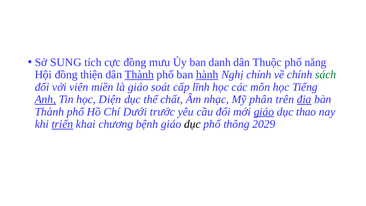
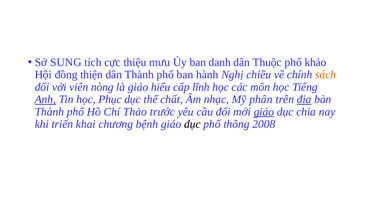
cực đồng: đồng -> thiệu (135, 62)
năng: năng -> khảo (315, 62)
Thành underline: present -> none (139, 75)
hành underline: present -> none (207, 75)
Nghị chính: chính -> chiều (259, 75)
sách colour: green -> orange (326, 75)
miền: miền -> nòng (102, 87)
soát: soát -> hiểu (161, 87)
Diện: Diện -> Phục (110, 99)
Dưới: Dưới -> Thảo (135, 112)
thao: thao -> chia (306, 112)
triển underline: present -> none (62, 124)
2029: 2029 -> 2008 (264, 124)
